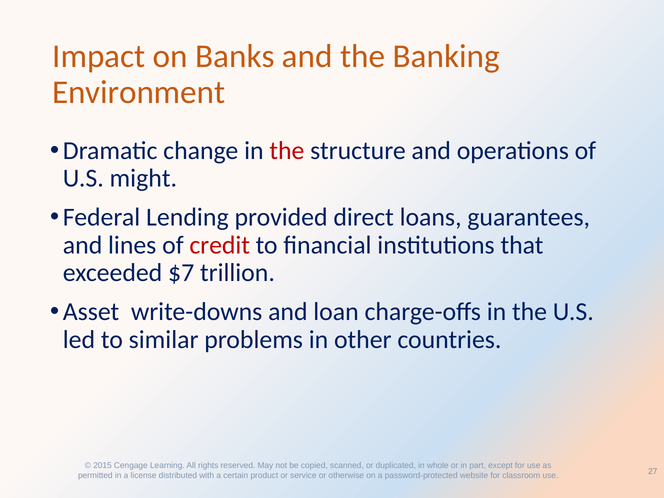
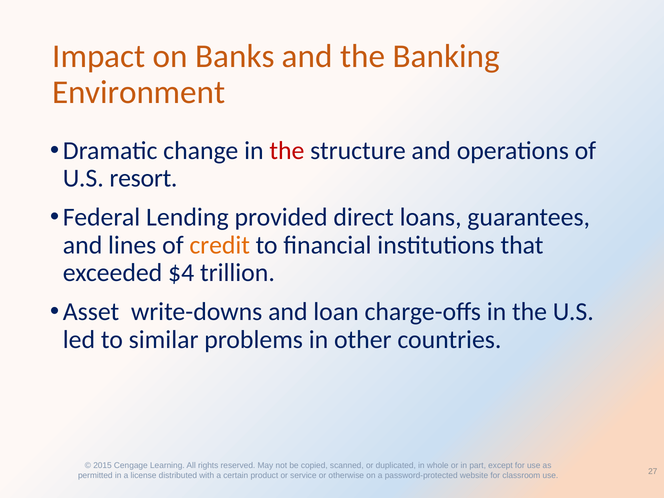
might: might -> resort (143, 178)
credit colour: red -> orange (220, 245)
$7: $7 -> $4 (181, 273)
